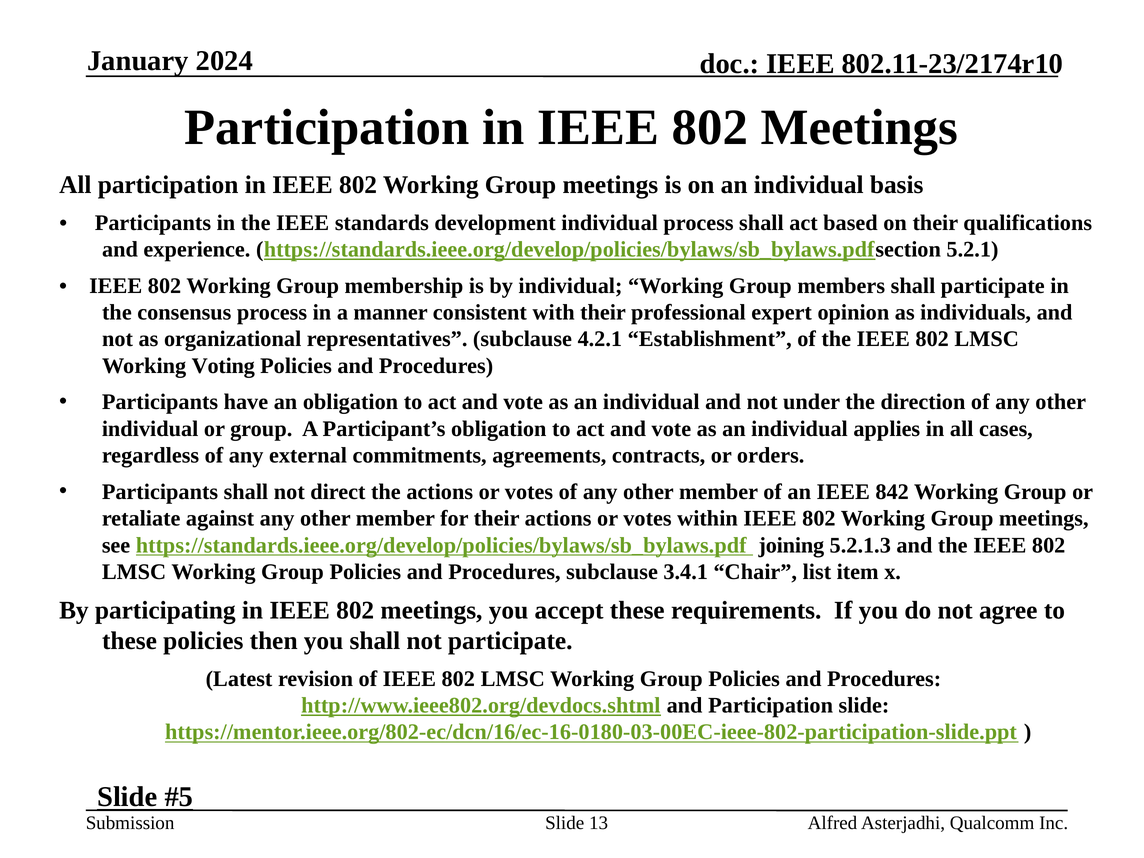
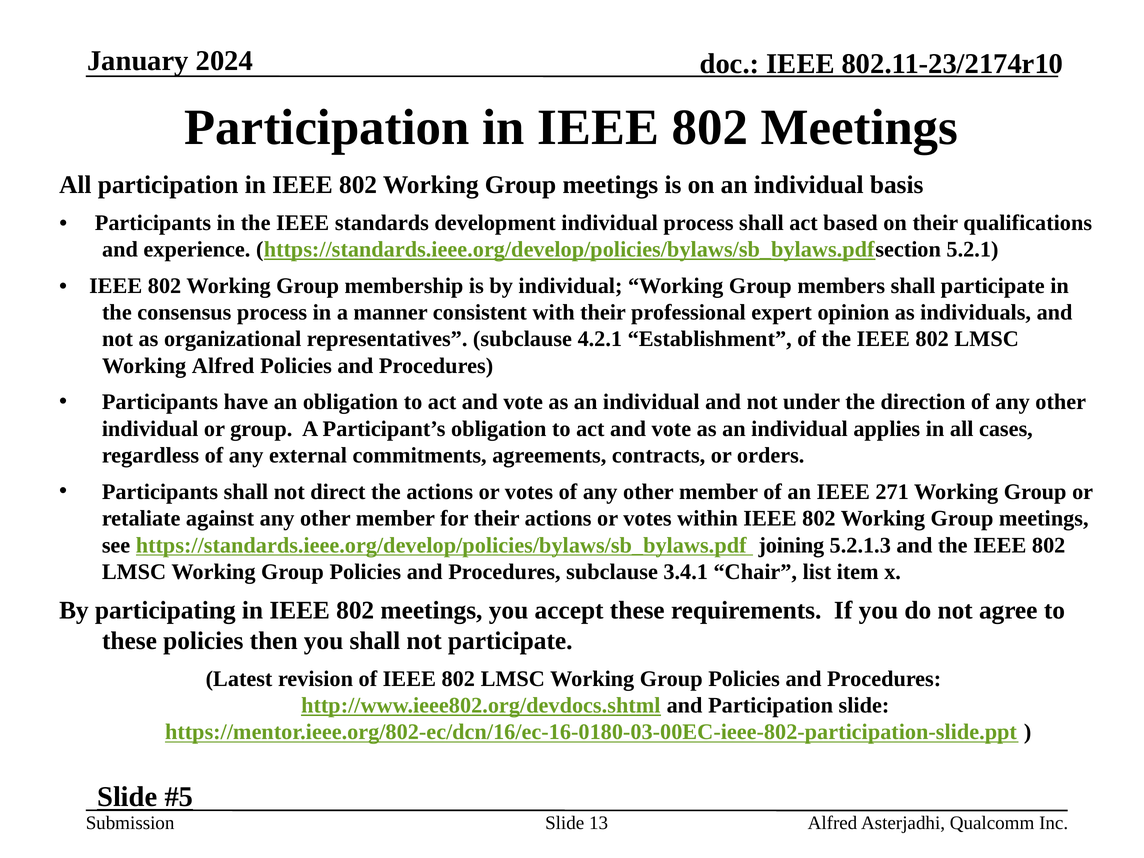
Working Voting: Voting -> Alfred (223, 366)
842: 842 -> 271 (892, 492)
